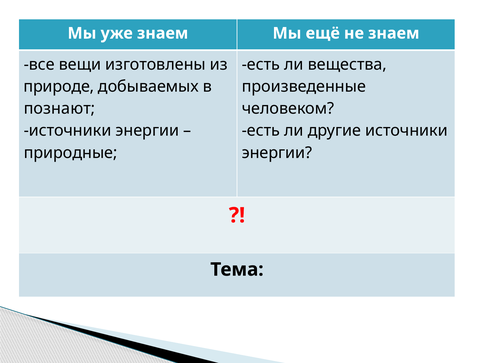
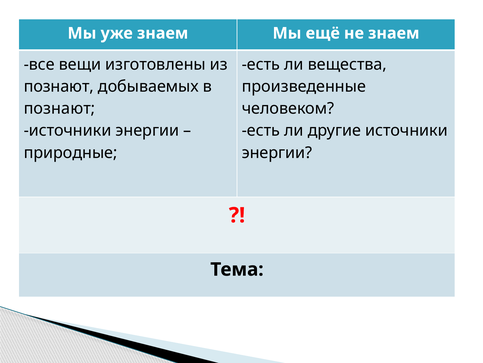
природе: природе -> познают (59, 86)
